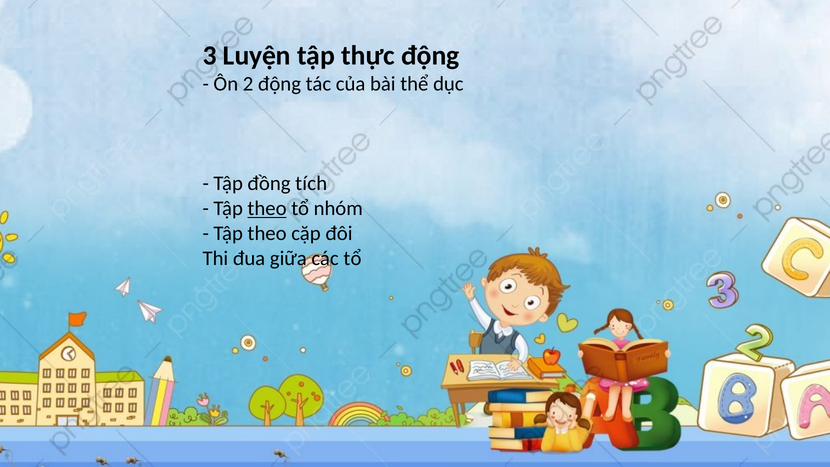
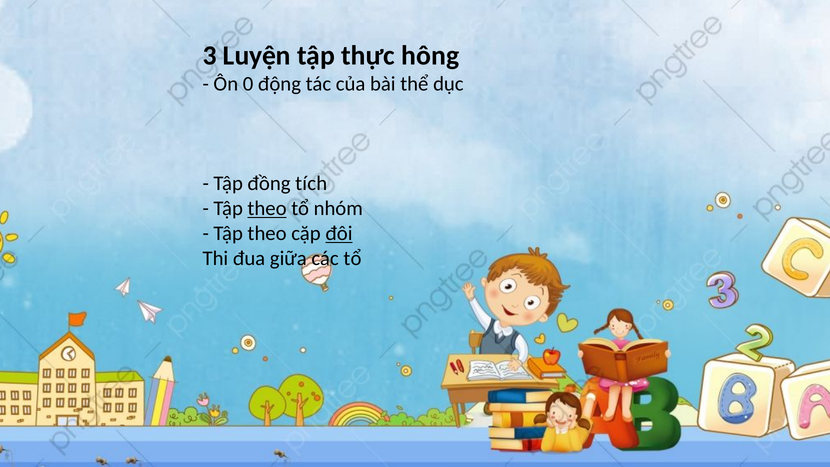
thực động: động -> hông (430, 55)
2: 2 -> 0 (248, 84)
đôi underline: none -> present (339, 233)
